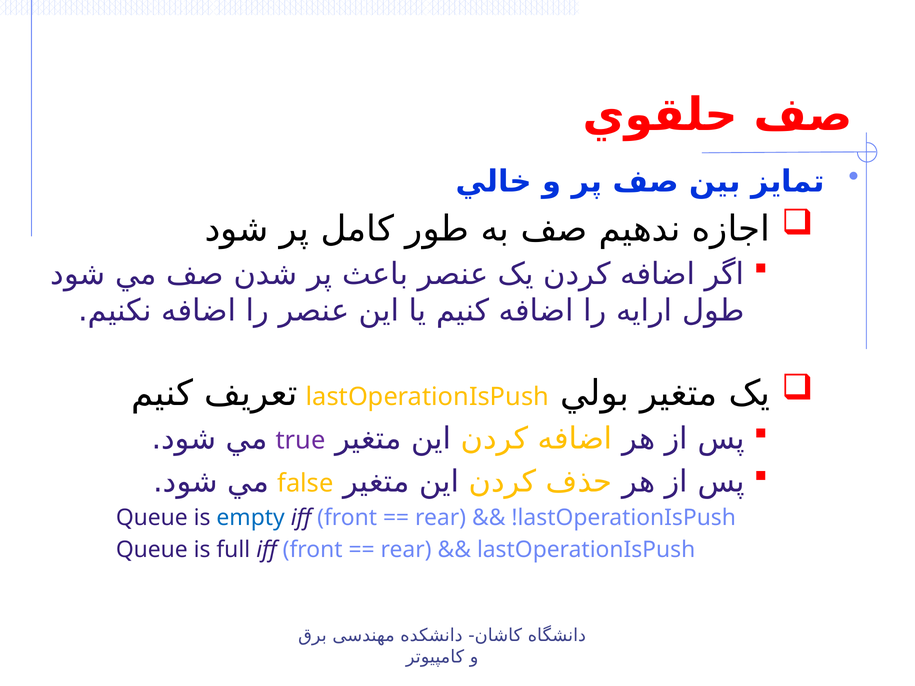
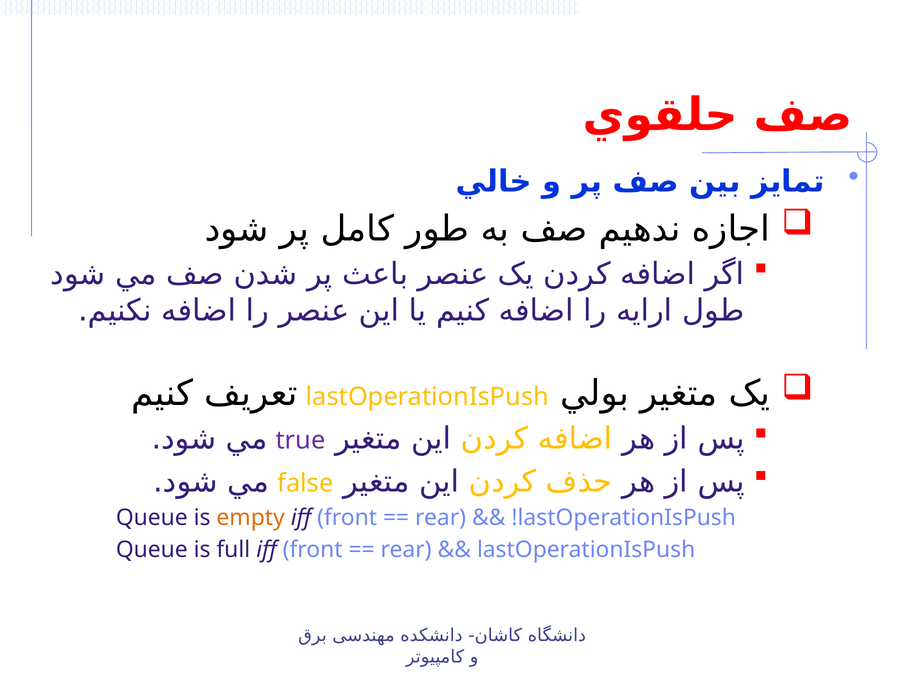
empty colour: blue -> orange (251, 518)
